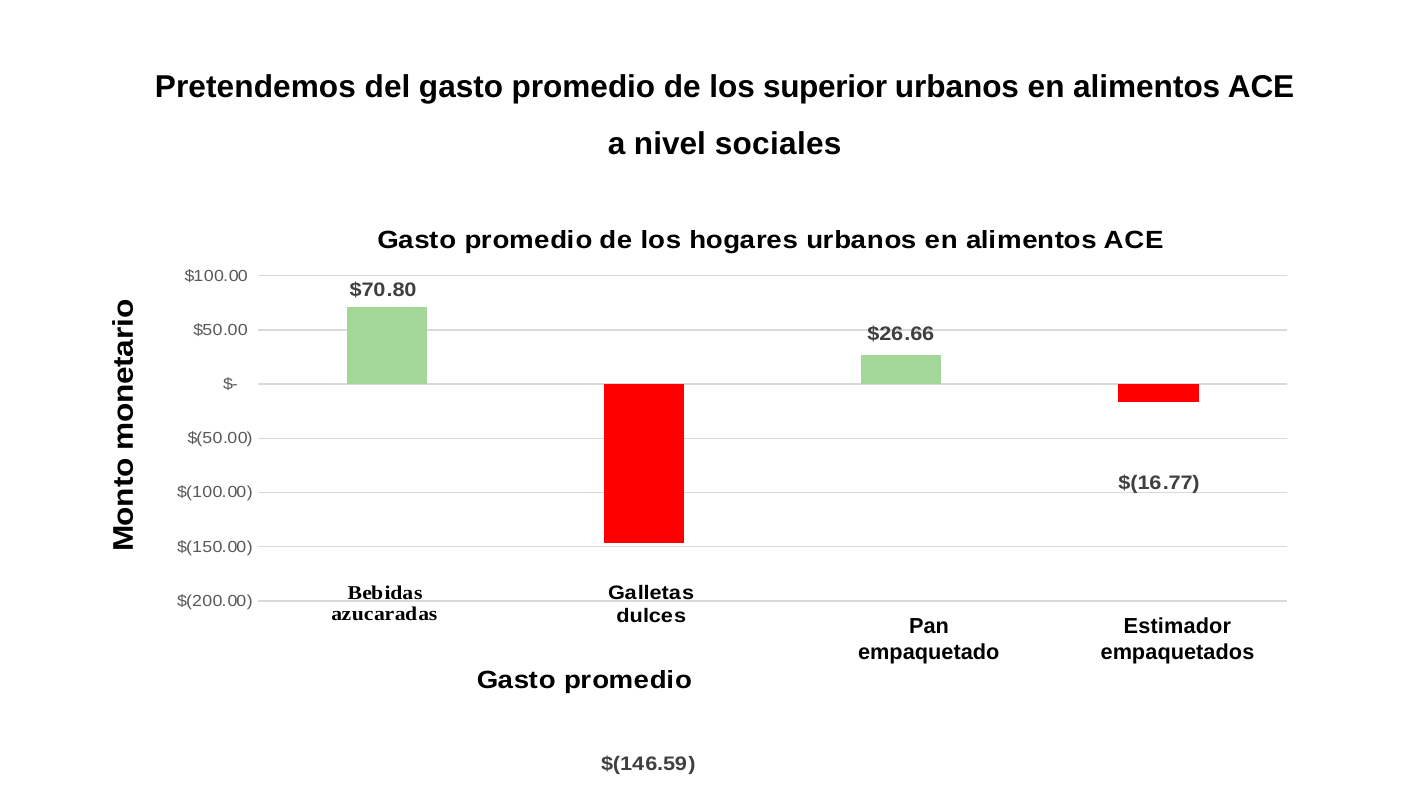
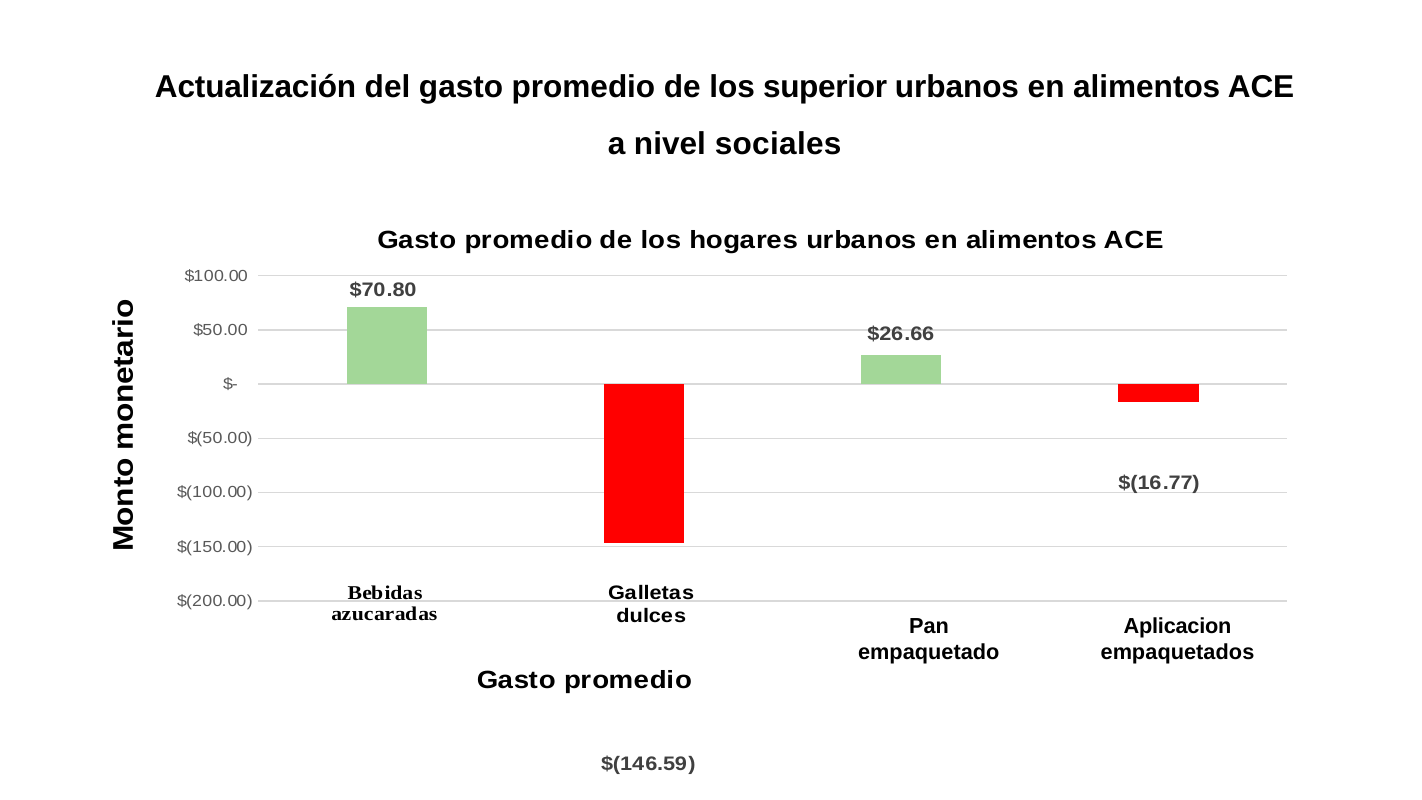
Pretendemos: Pretendemos -> Actualización (256, 87)
Estimador: Estimador -> Aplicacion (1178, 626)
